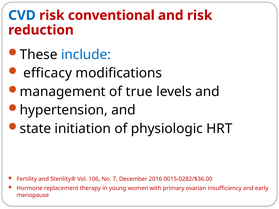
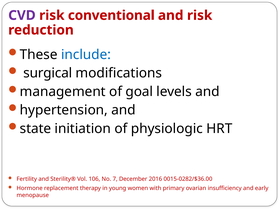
CVD colour: blue -> purple (22, 15)
efficacy: efficacy -> surgical (48, 73)
true: true -> goal (139, 92)
